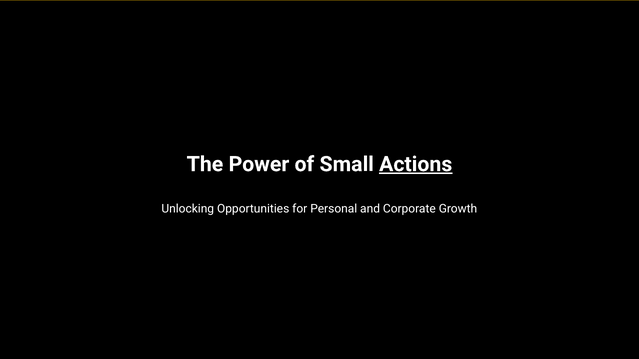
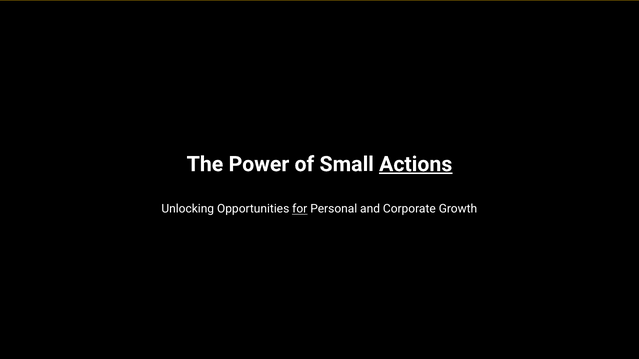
for underline: none -> present (300, 209)
